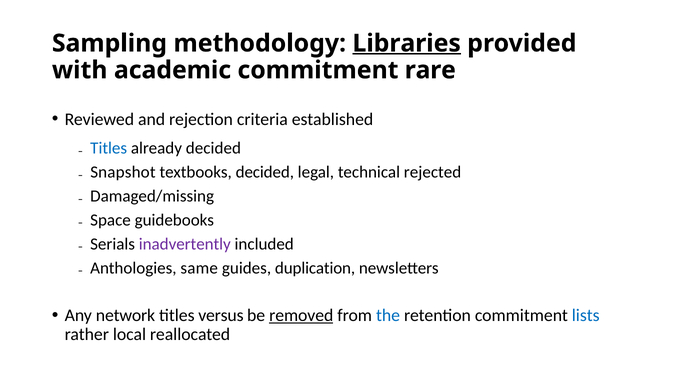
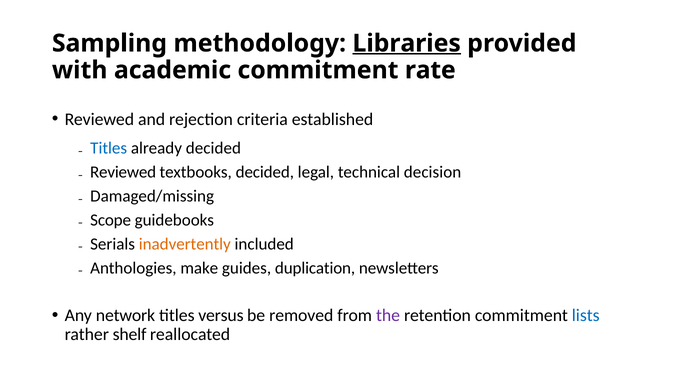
rare: rare -> rate (430, 70)
Snapshot: Snapshot -> Reviewed (123, 172)
rejected: rejected -> decision (433, 172)
Space: Space -> Scope (111, 220)
inadvertently colour: purple -> orange (185, 244)
same: same -> make (199, 268)
removed underline: present -> none (301, 315)
the colour: blue -> purple (388, 315)
local: local -> shelf (130, 335)
